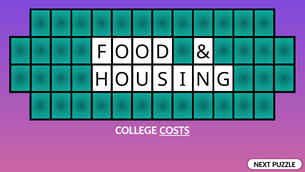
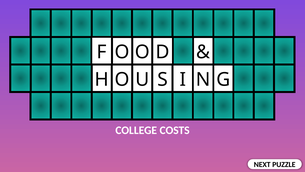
COSTS underline: present -> none (175, 130)
